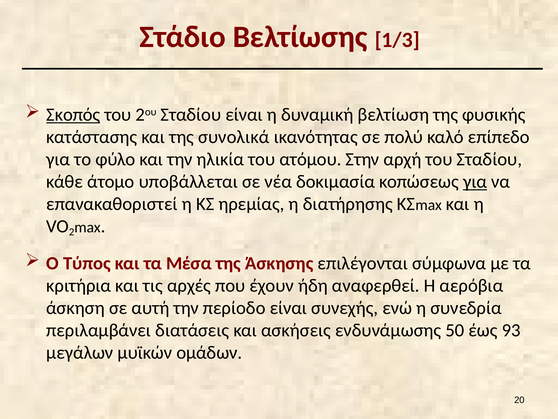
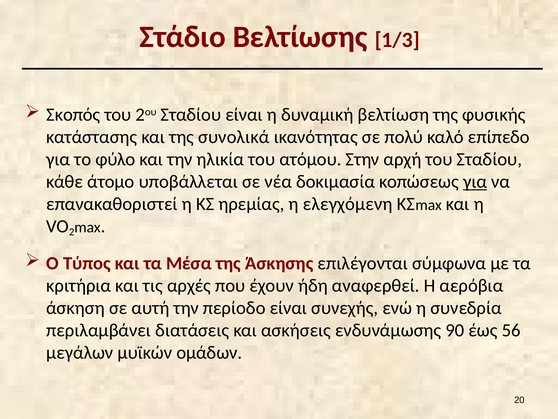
Σκοπός underline: present -> none (73, 115)
διατήρησης: διατήρησης -> ελεγχόμενη (348, 204)
50: 50 -> 90 (455, 330)
93: 93 -> 56 (511, 330)
